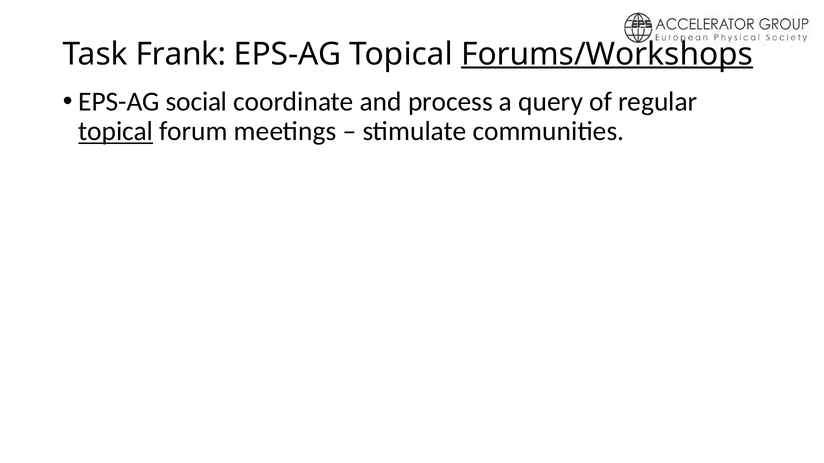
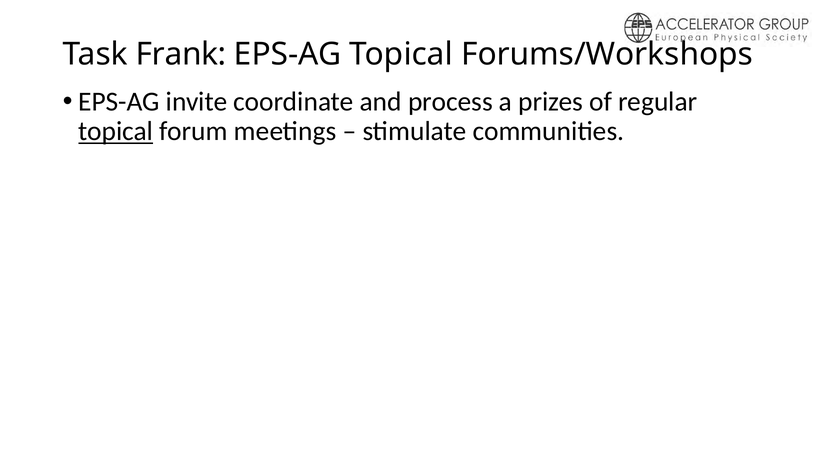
Forums/Workshops underline: present -> none (607, 54)
social: social -> invite (197, 102)
query: query -> prizes (551, 102)
